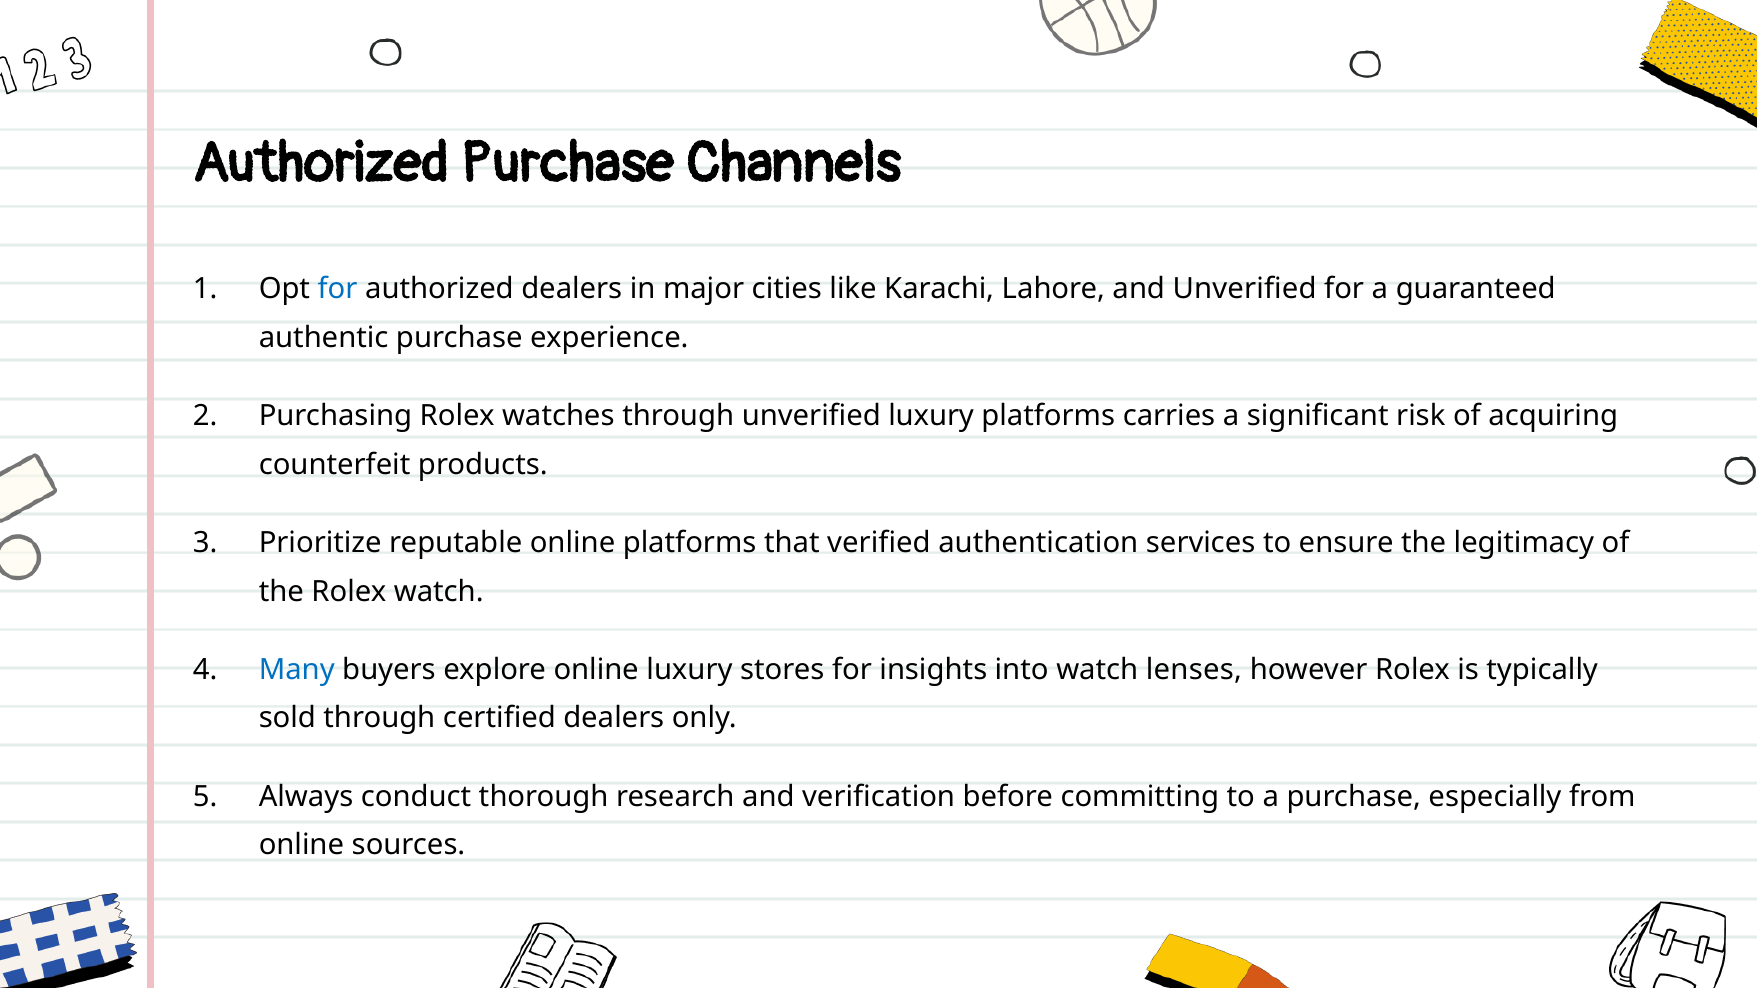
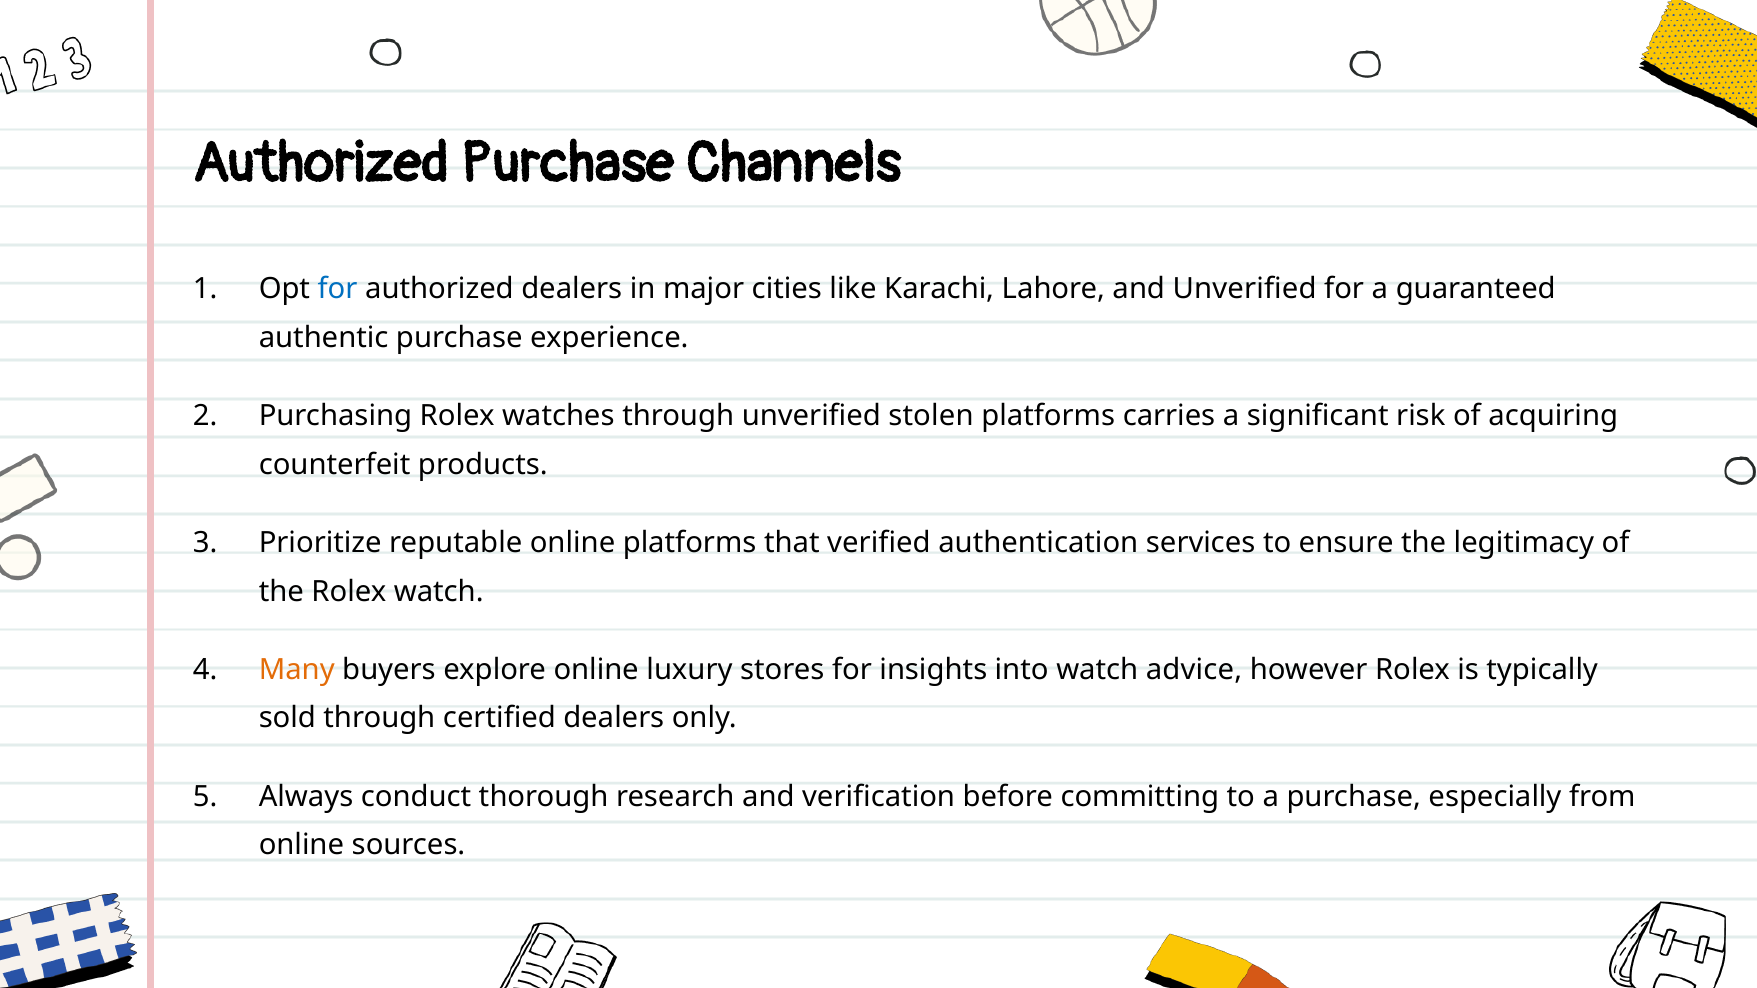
unverified luxury: luxury -> stolen (931, 416)
Many colour: blue -> orange (297, 670)
lenses: lenses -> advice (1194, 670)
